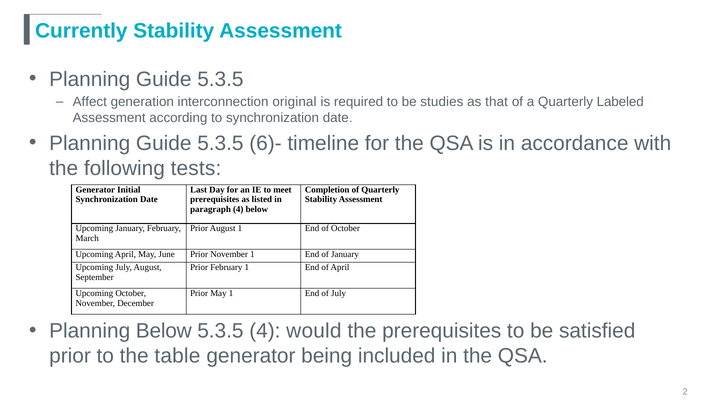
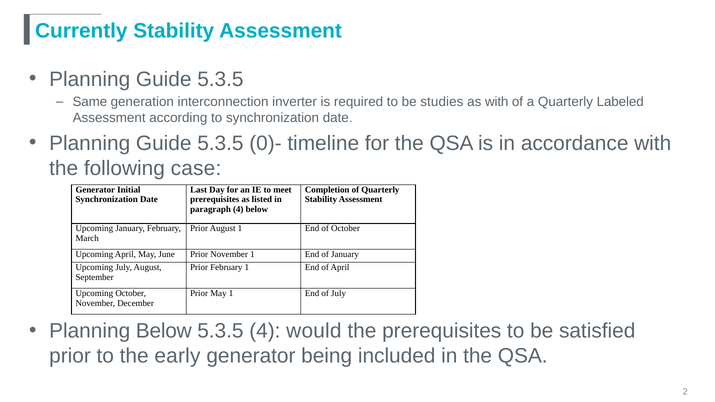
Affect: Affect -> Same (90, 102)
original: original -> inverter (295, 102)
as that: that -> with (497, 102)
6)-: 6)- -> 0)- (265, 143)
tests: tests -> case (196, 168)
table: table -> early (177, 356)
